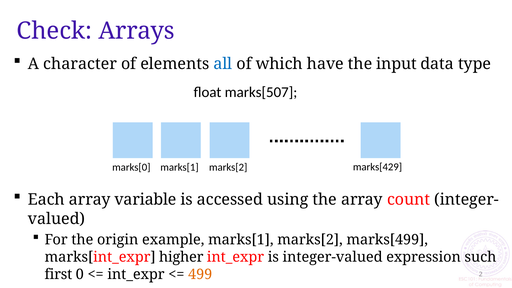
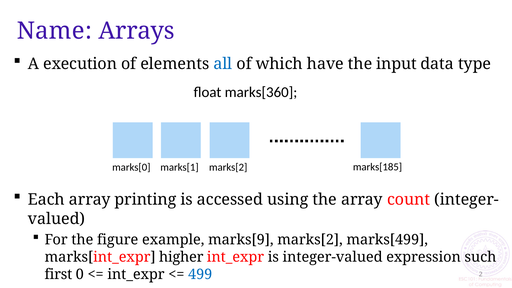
Check: Check -> Name (54, 31)
character: character -> execution (80, 64)
marks[507: marks[507 -> marks[360 (261, 92)
marks[429: marks[429 -> marks[185 (377, 167)
variable: variable -> printing (145, 200)
origin: origin -> figure (118, 240)
example marks[1: marks[1 -> marks[9 (241, 240)
499 colour: orange -> blue (200, 274)
